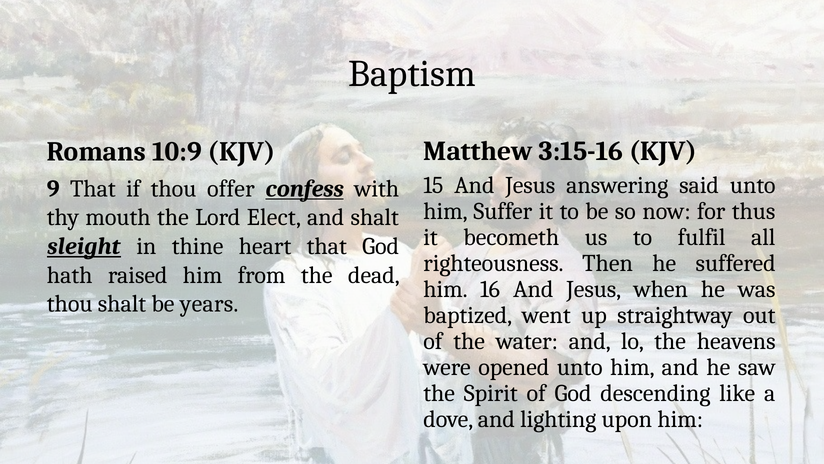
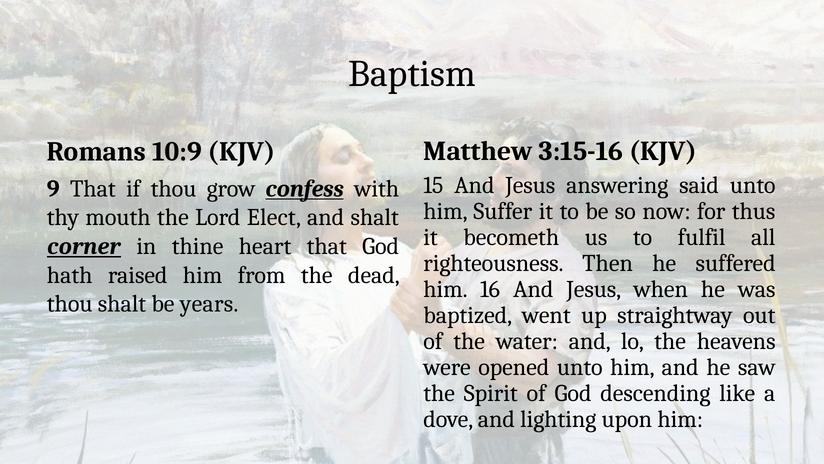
offer: offer -> grow (231, 188)
sleight: sleight -> corner (84, 246)
